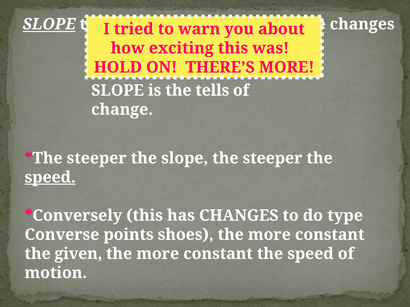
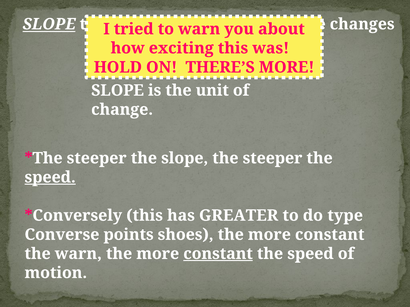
the tells: tells -> unit (212, 91)
has CHANGES: CHANGES -> GREATER (239, 216)
the given: given -> warn (78, 254)
constant underline: none -> present (218, 254)
